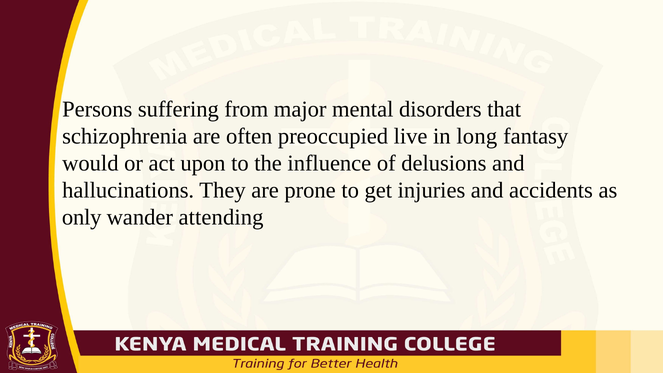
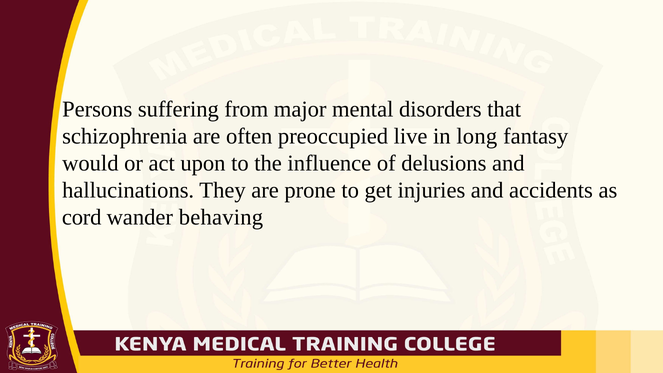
only: only -> cord (82, 217)
attending: attending -> behaving (221, 217)
